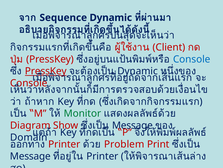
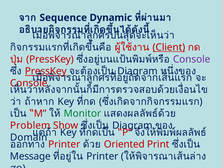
Client underline: none -> present (169, 47)
Console colour: blue -> purple (192, 59)
Dynamic: Dynamic -> Diagram (138, 71)
Diagram: Diagram -> Problem (30, 125)
Message: Message -> Diagram (132, 125)
Problem: Problem -> Oriented (124, 144)
